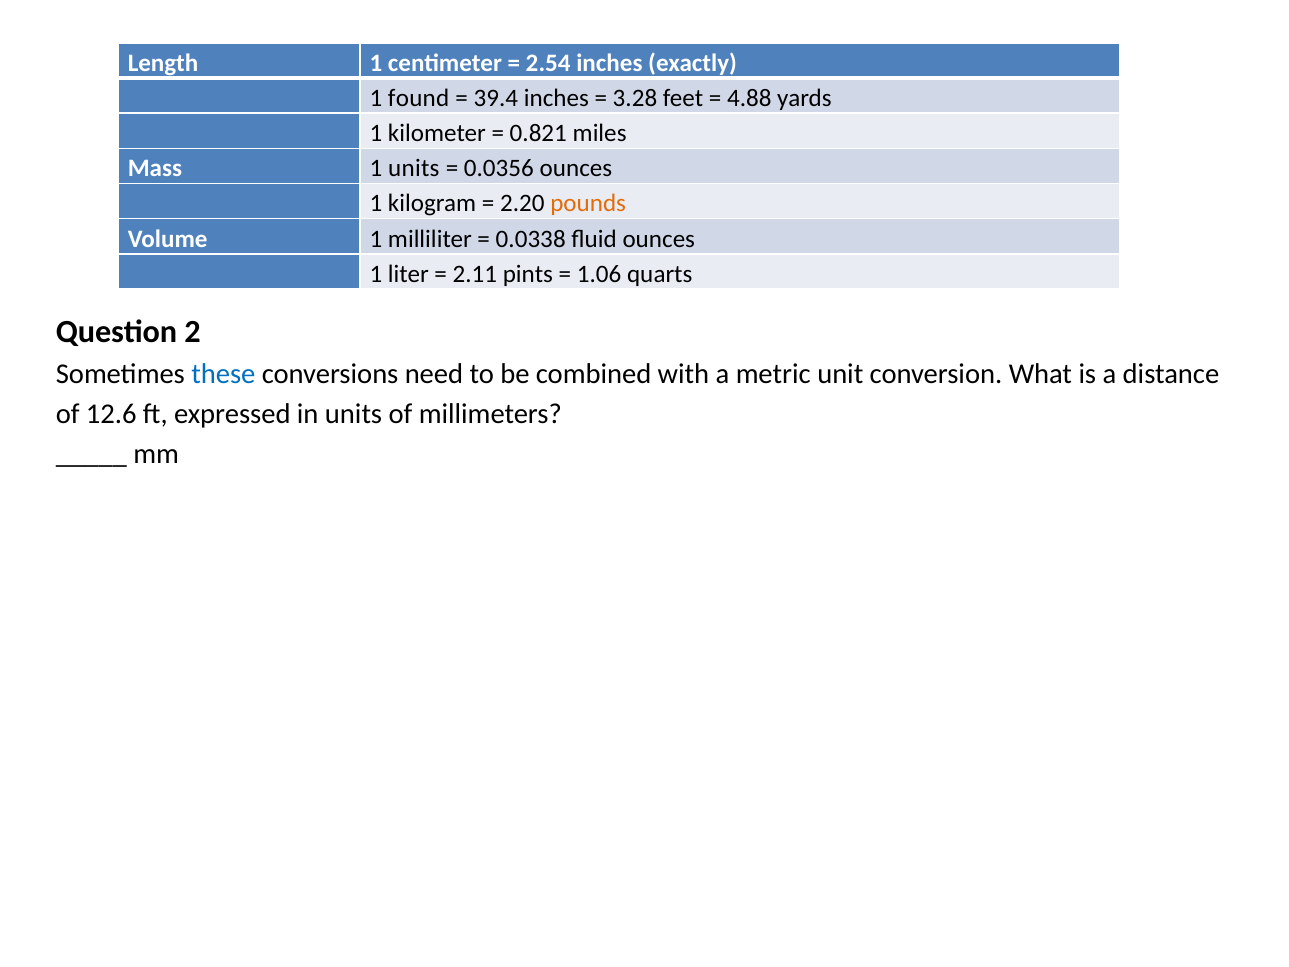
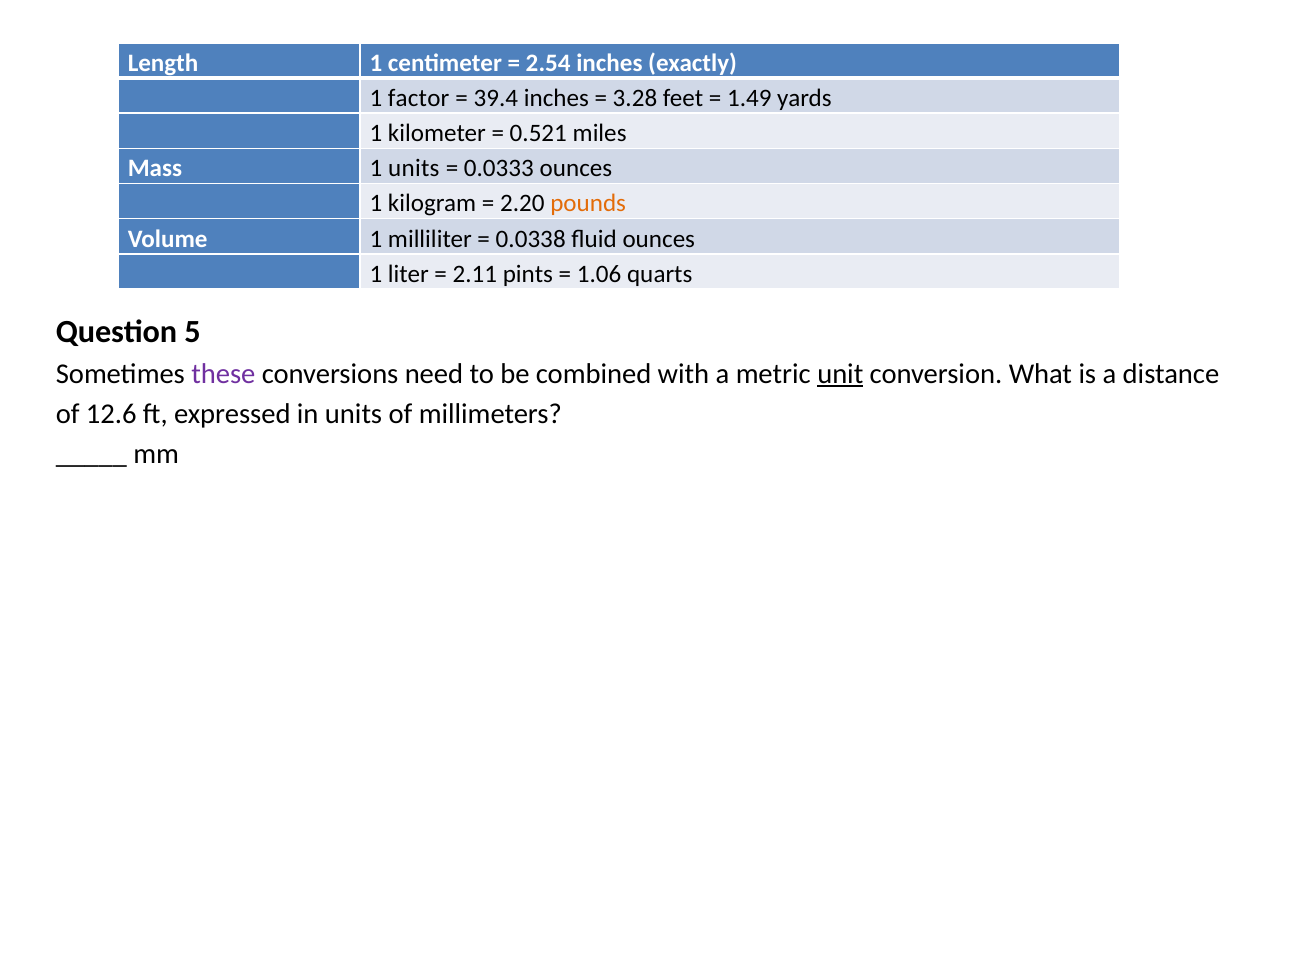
found: found -> factor (419, 98)
4.88: 4.88 -> 1.49 (749, 98)
0.821: 0.821 -> 0.521 (538, 133)
0.0356: 0.0356 -> 0.0333 (499, 168)
2: 2 -> 5 (193, 332)
these colour: blue -> purple (223, 374)
unit underline: none -> present (840, 374)
